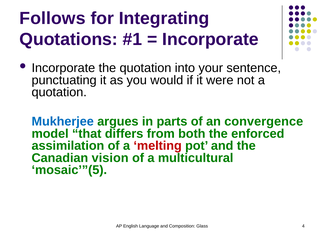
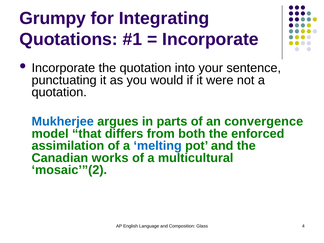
Follows: Follows -> Grumpy (53, 18)
melting colour: red -> blue (158, 146)
vision: vision -> works (110, 158)
mosaic’”(5: mosaic’”(5 -> mosaic’”(2 (69, 170)
